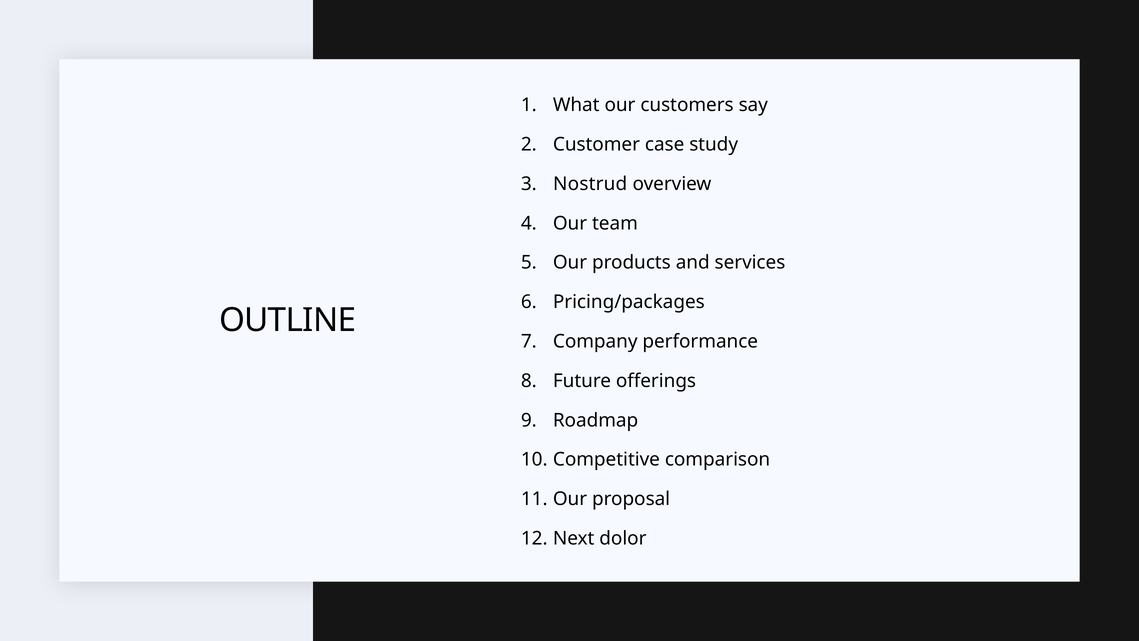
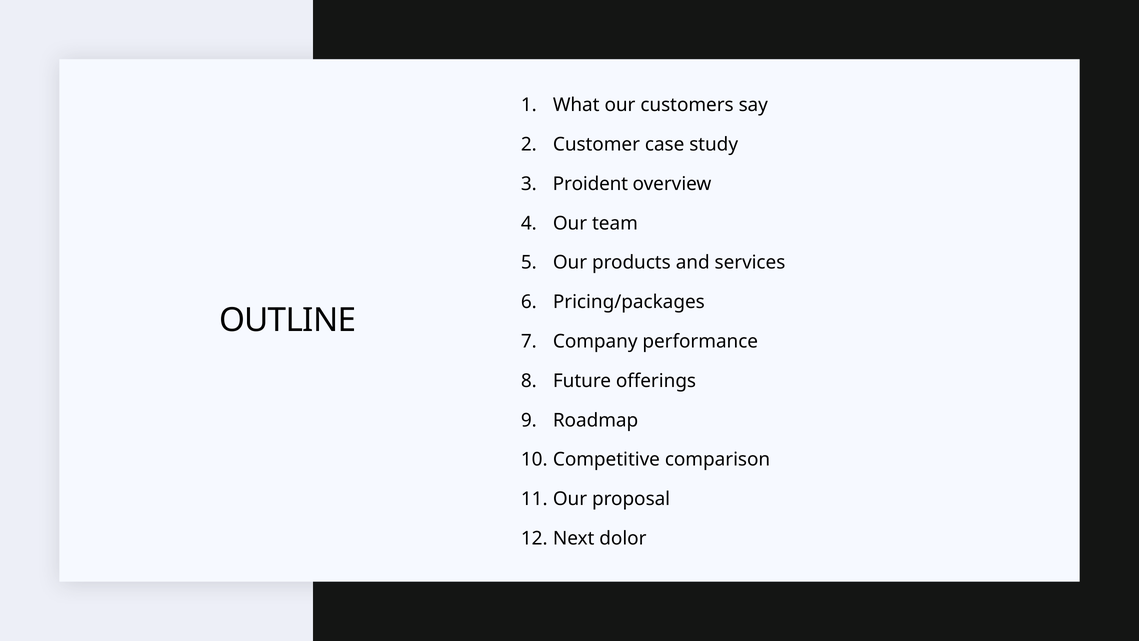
Nostrud: Nostrud -> Proident (590, 184)
